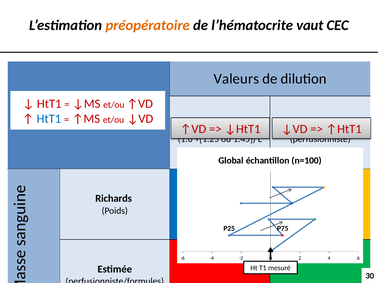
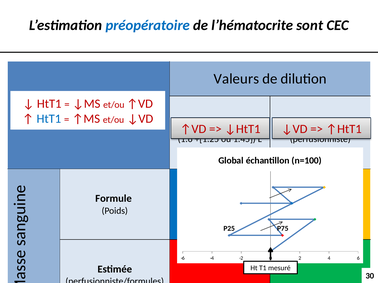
préopératoire colour: orange -> blue (148, 25)
vaut: vaut -> sont (310, 25)
Richards: Richards -> Formule (114, 199)
